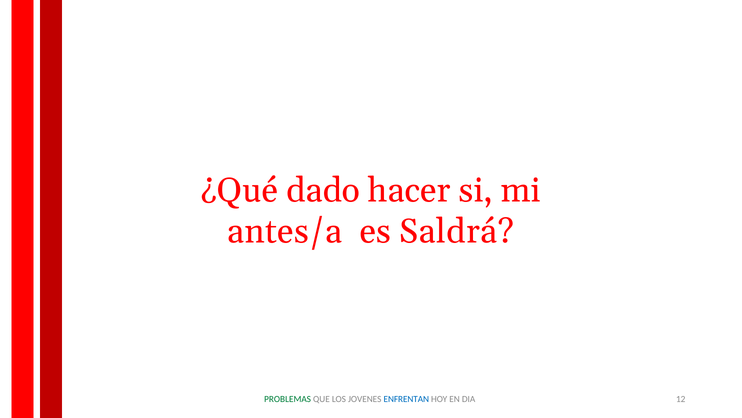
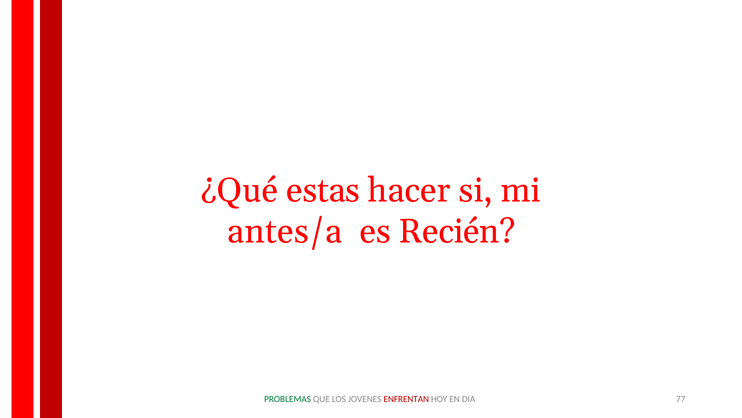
dado: dado -> estas (323, 190)
Saldrá: Saldrá -> Recién (457, 231)
ENFRENTAN colour: blue -> red (406, 398)
12: 12 -> 77 (681, 398)
